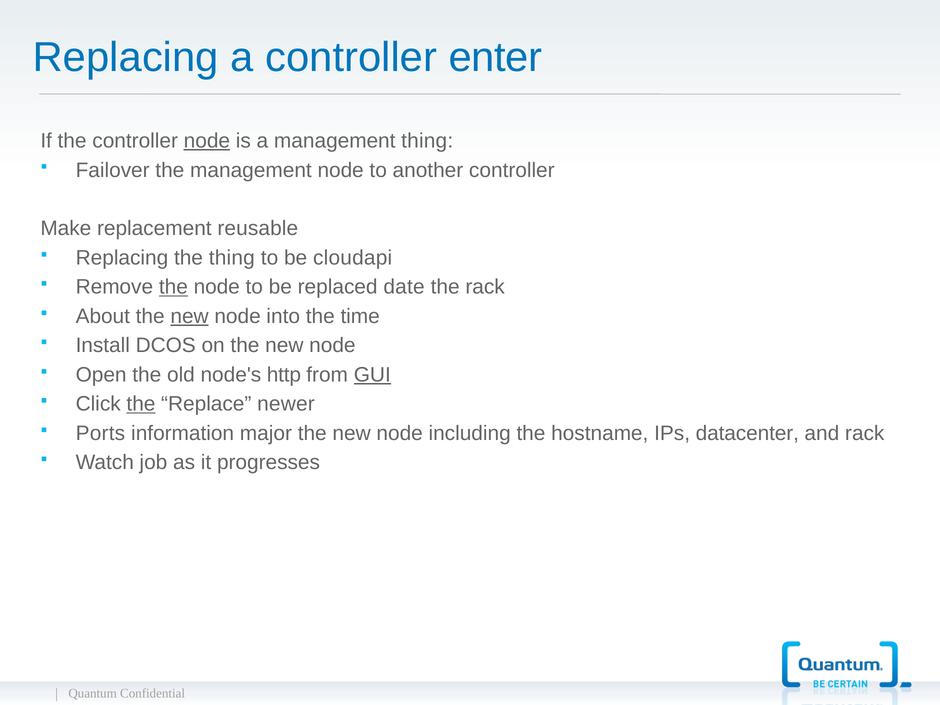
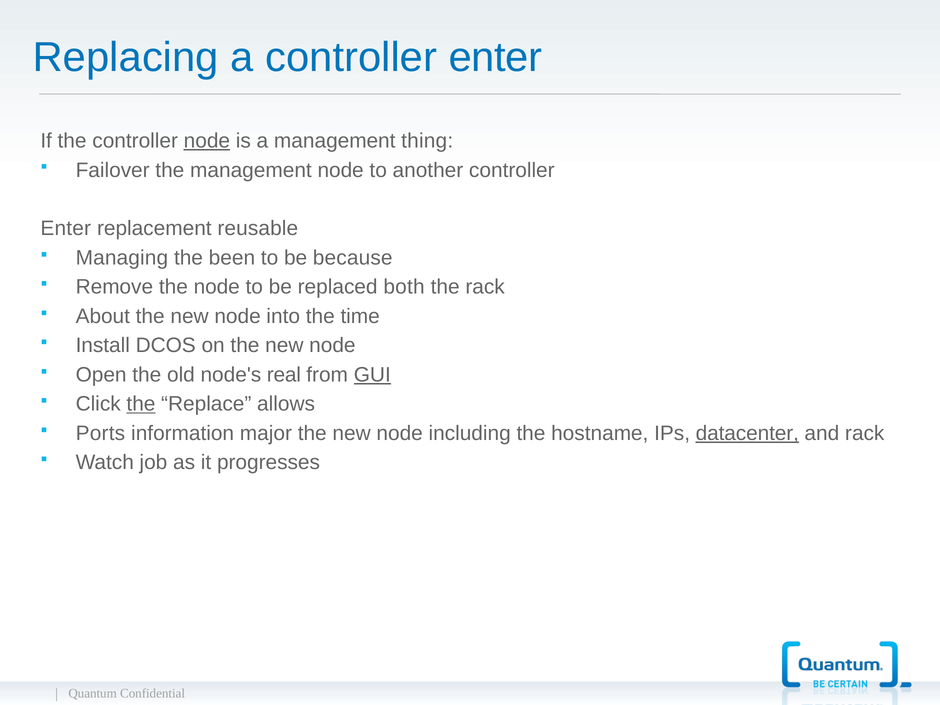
Make: Make -> Enter (66, 229)
Replacing: Replacing -> Managing (122, 258)
the thing: thing -> been (232, 258)
cloudapi: cloudapi -> because (353, 258)
the underline: present -> none (173, 287)
date: date -> both (404, 287)
new underline: present -> none (190, 316)
http: http -> real (284, 375)
newer: newer -> allows (286, 404)
datacenter underline: none -> present (747, 433)
